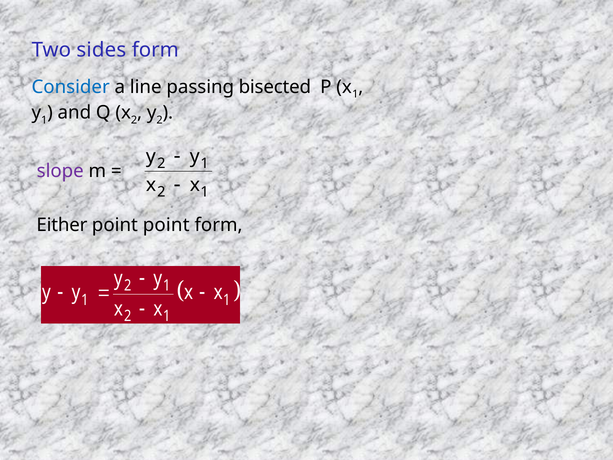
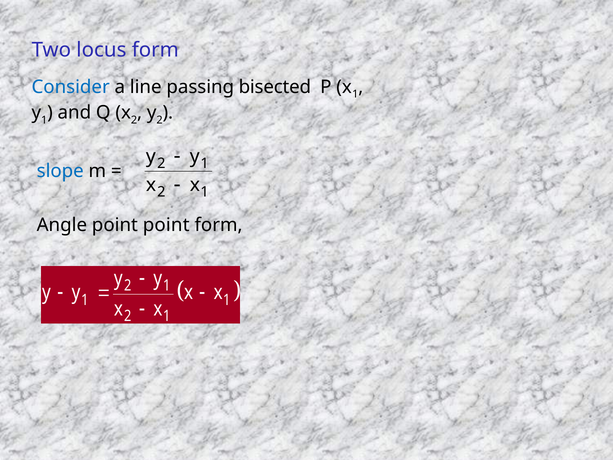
sides: sides -> locus (101, 50)
slope colour: purple -> blue (60, 171)
Either: Either -> Angle (62, 225)
